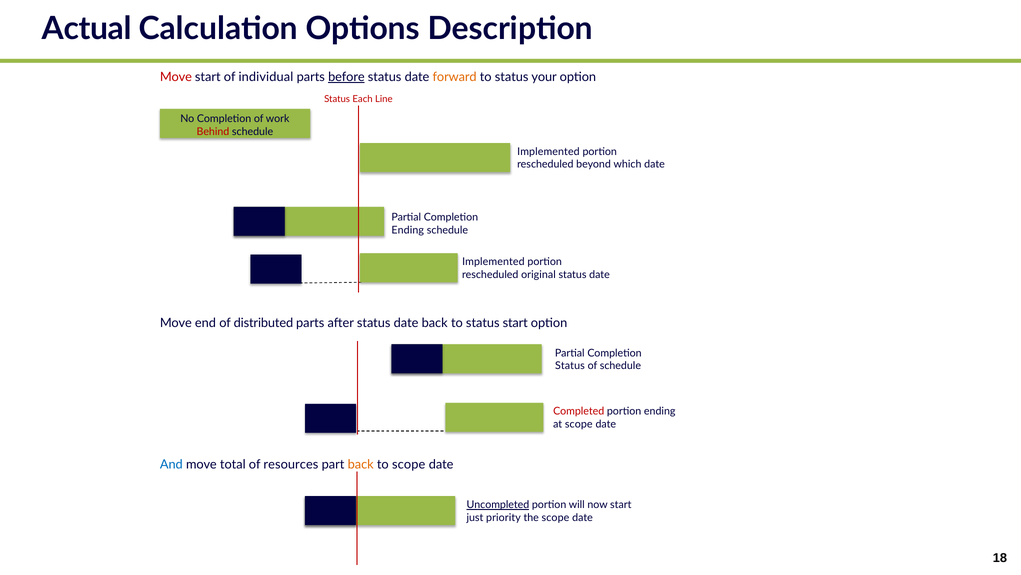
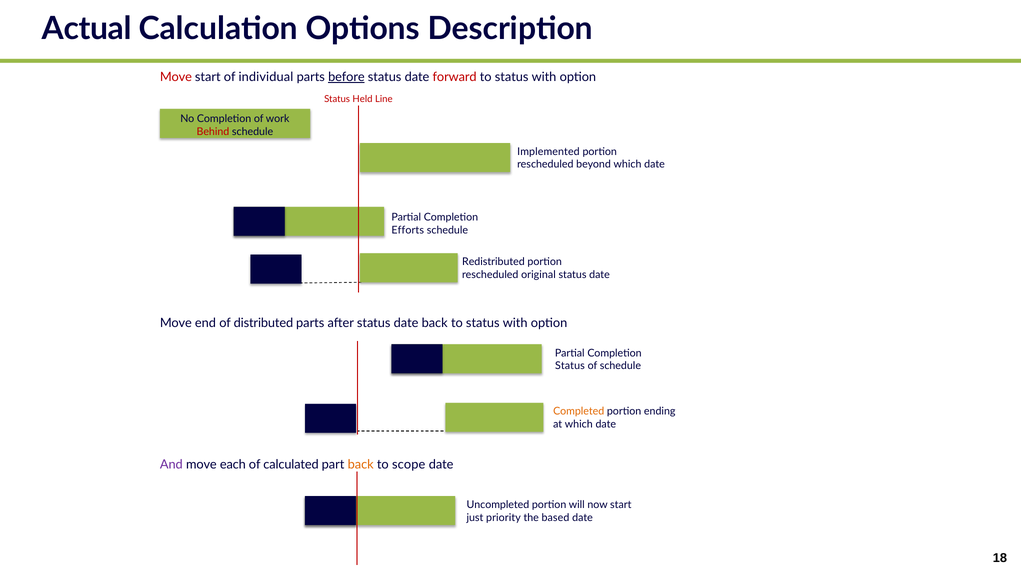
forward colour: orange -> red (455, 77)
your: your -> with (544, 77)
Each: Each -> Held (363, 99)
Ending: Ending -> Efforts (408, 230)
Implemented: Implemented -> Redistributed (493, 262)
back to status start: start -> with (515, 323)
Completed colour: red -> orange (579, 411)
at scope: scope -> which (579, 424)
And colour: blue -> purple (171, 464)
total: total -> each (233, 464)
resources: resources -> calculated (291, 464)
Uncompleted underline: present -> none (498, 504)
the scope: scope -> based (555, 517)
